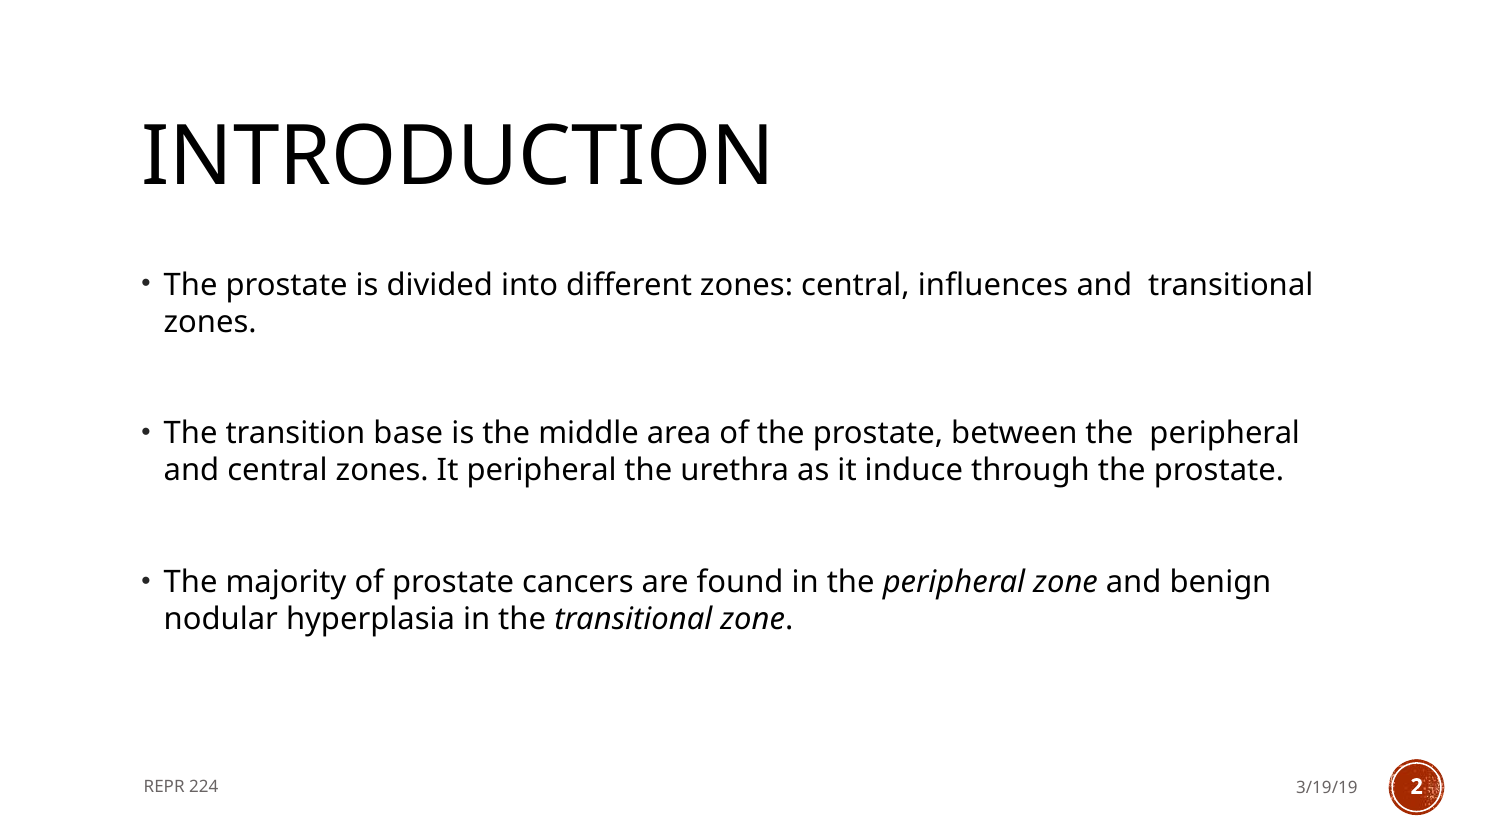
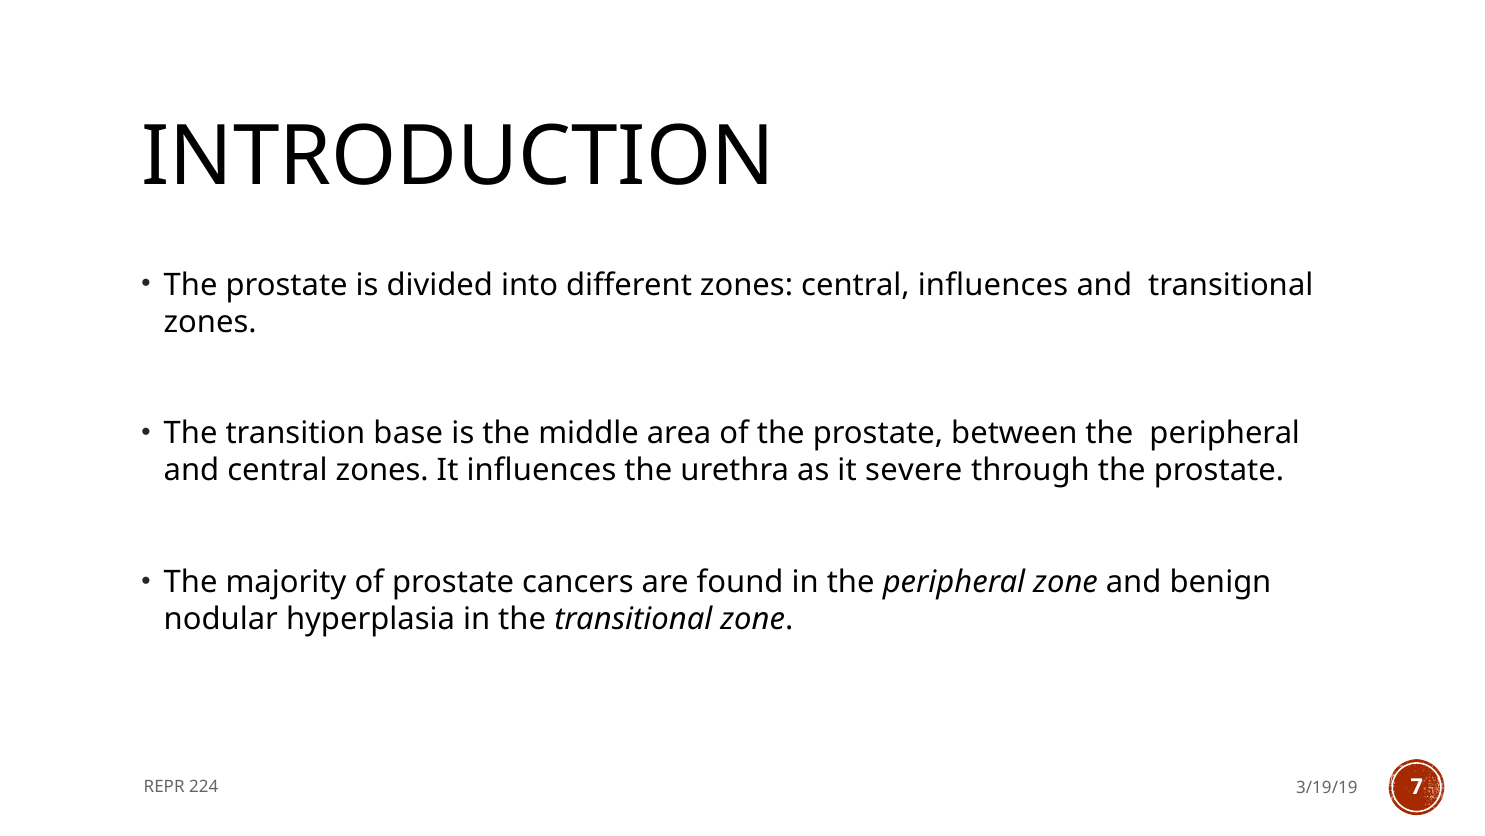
It peripheral: peripheral -> influences (541, 470)
induce: induce -> severe (914, 470)
2: 2 -> 7 (1417, 786)
